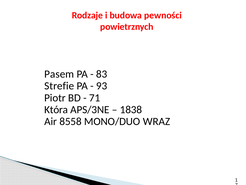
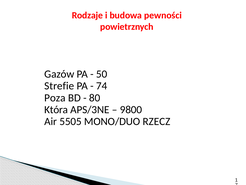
Pasem: Pasem -> Gazów (59, 74)
83: 83 -> 50 (102, 74)
93: 93 -> 74 (102, 86)
Piotr: Piotr -> Poza (55, 98)
71: 71 -> 80 (95, 98)
1838: 1838 -> 9800 (131, 109)
8558: 8558 -> 5505 (71, 121)
WRAZ: WRAZ -> RZECZ (157, 121)
